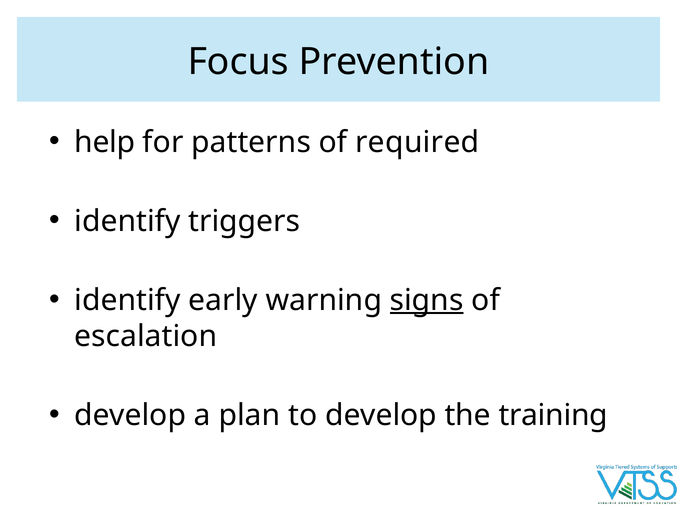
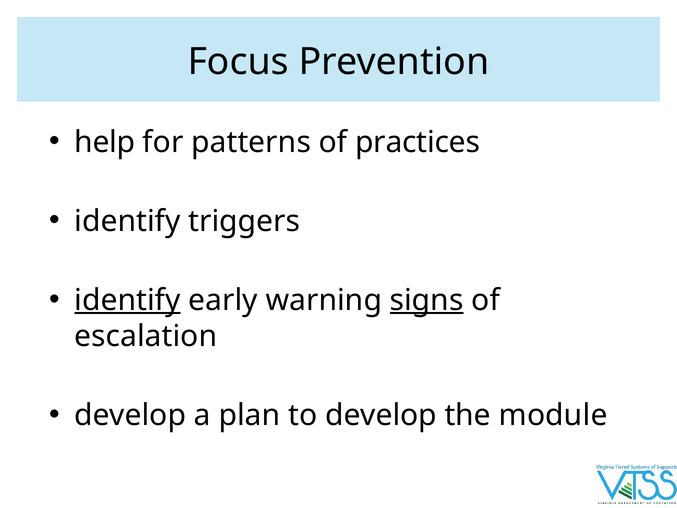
required: required -> practices (418, 142)
identify underline: none -> present (127, 300)
training: training -> module (553, 415)
